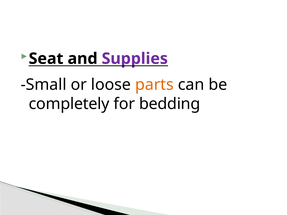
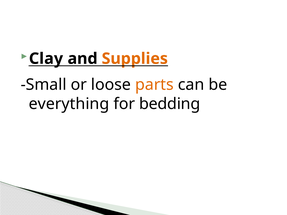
Seat: Seat -> Clay (46, 59)
Supplies colour: purple -> orange (135, 59)
completely: completely -> everything (69, 104)
